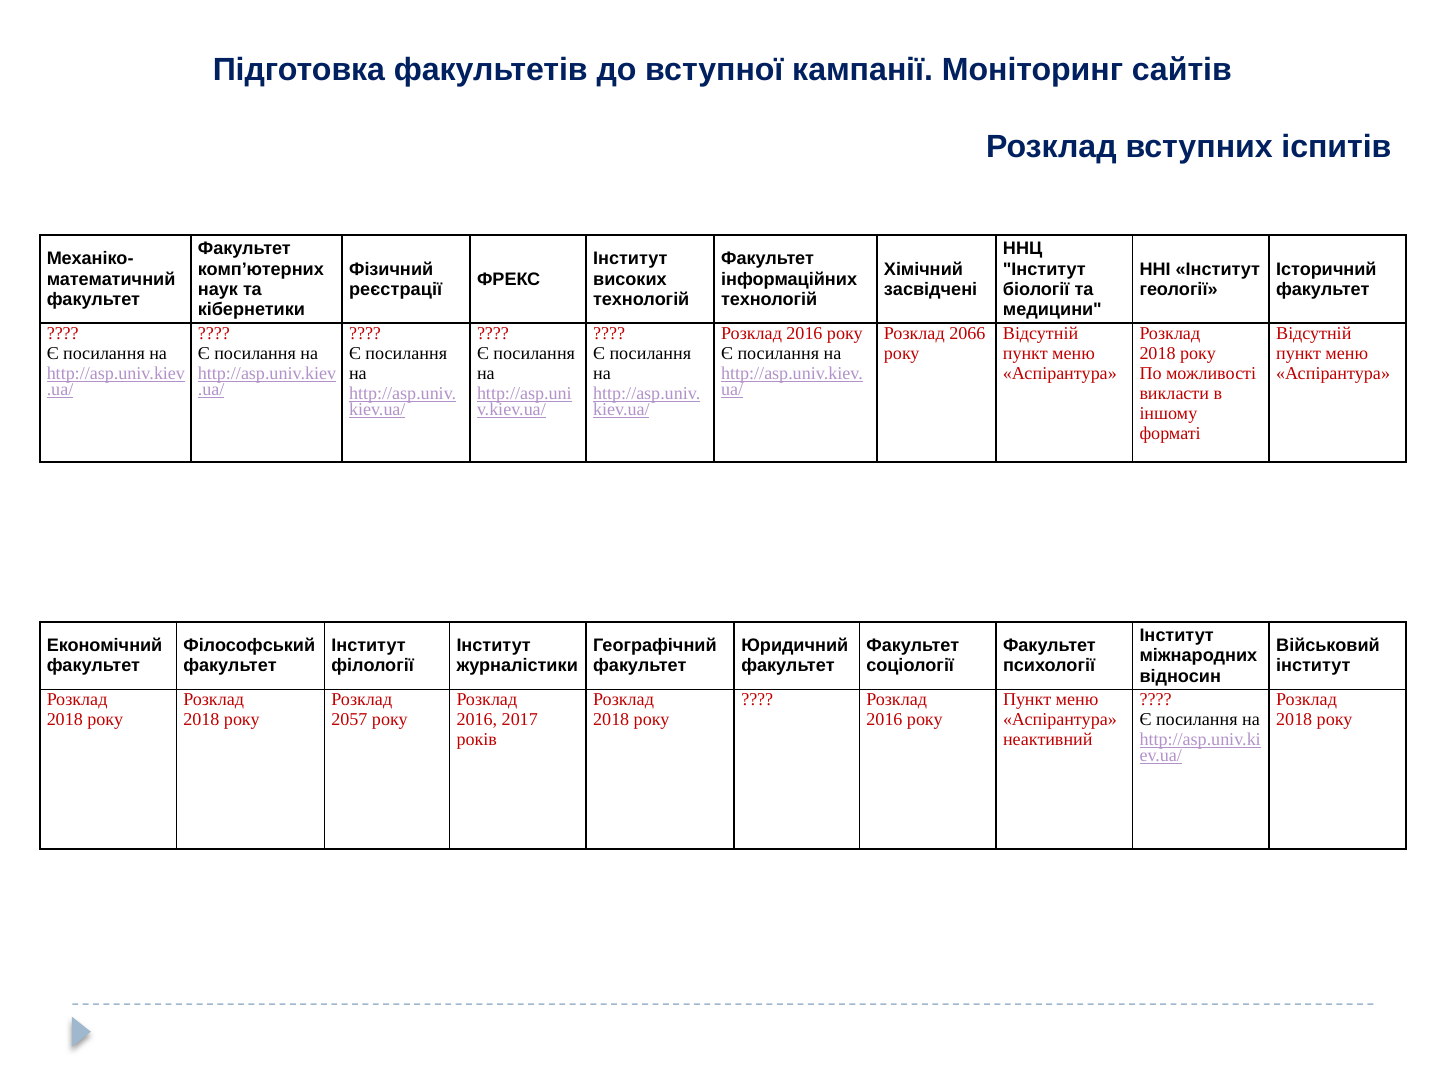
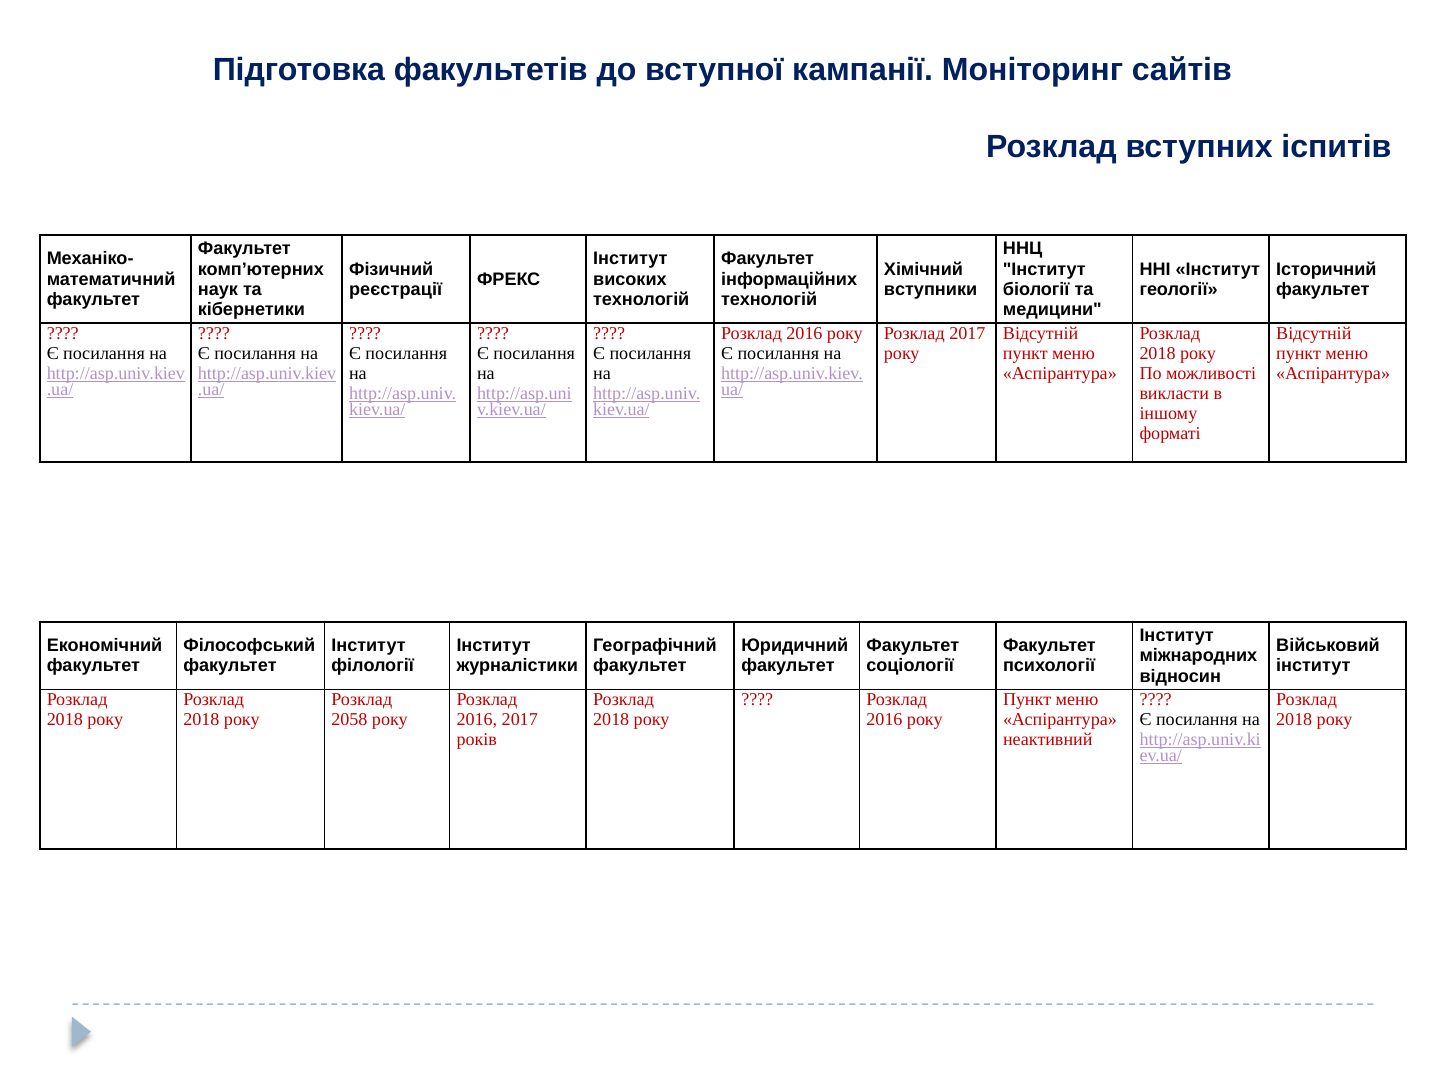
засвідчені: засвідчені -> вступники (931, 289)
Розклад 2066: 2066 -> 2017 (967, 334)
2057: 2057 -> 2058 (349, 720)
